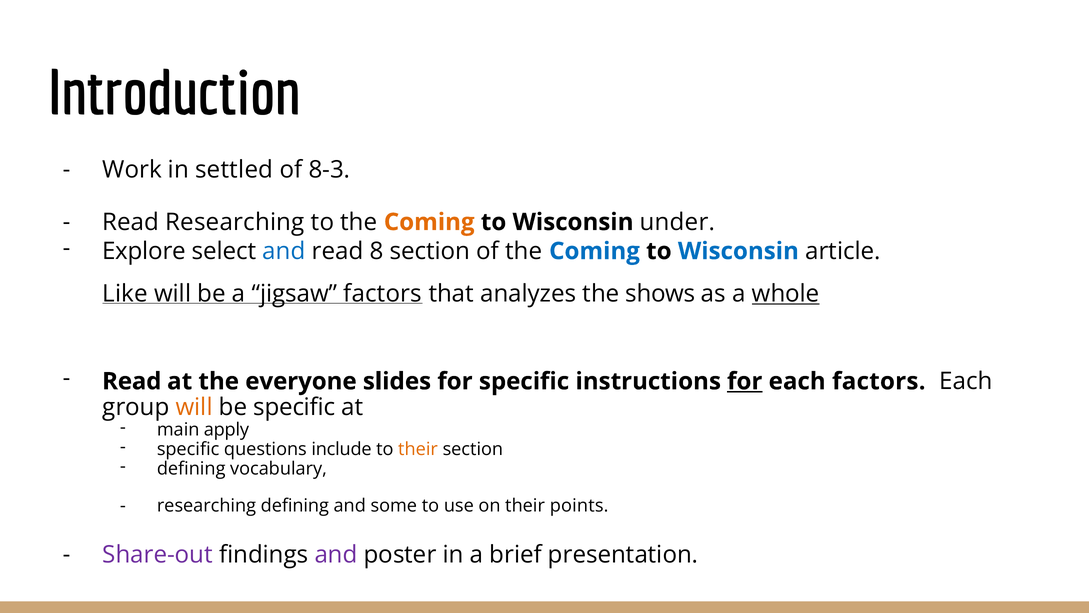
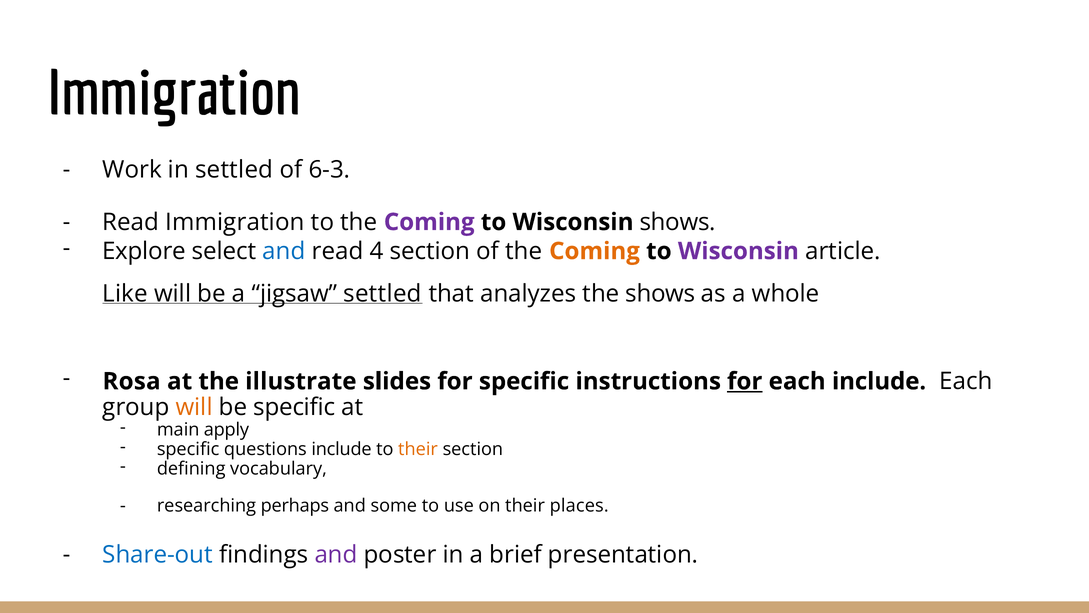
Introduction: Introduction -> Immigration (175, 94)
8-3: 8-3 -> 6-3 (330, 170)
Read Researching: Researching -> Immigration (235, 222)
Coming colour: orange -> purple (429, 222)
Wisconsin under: under -> shows (678, 222)
8: 8 -> 4 (377, 251)
Coming colour: blue -> orange (595, 251)
Wisconsin colour: blue -> purple (738, 251)
jigsaw factors: factors -> settled (383, 293)
whole underline: present -> none (786, 293)
Read: Read -> Rosa (132, 381)
everyone: everyone -> illustrate (301, 381)
each factors: factors -> include (879, 381)
researching defining: defining -> perhaps (295, 505)
points: points -> places (579, 505)
Share-out colour: purple -> blue (158, 554)
